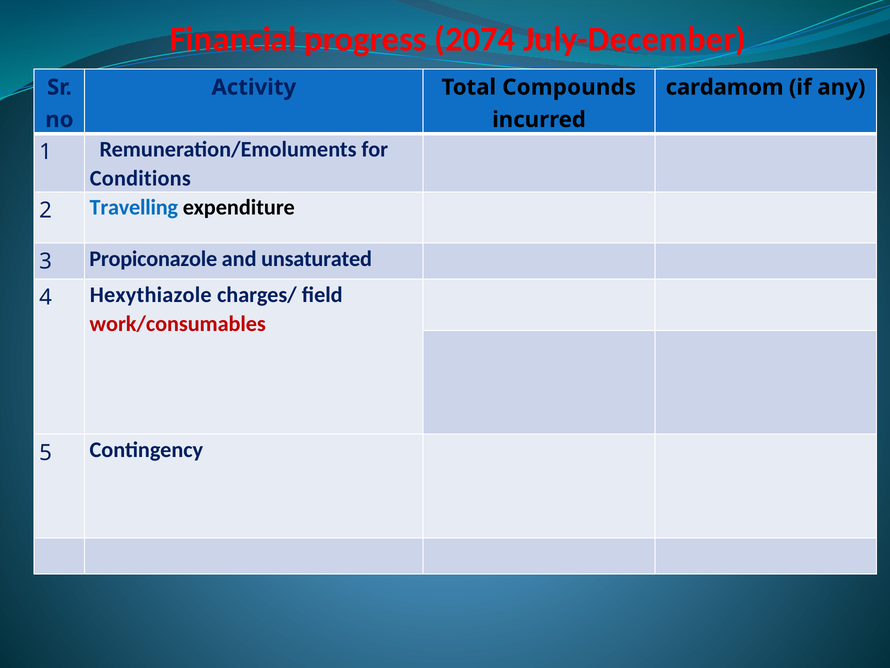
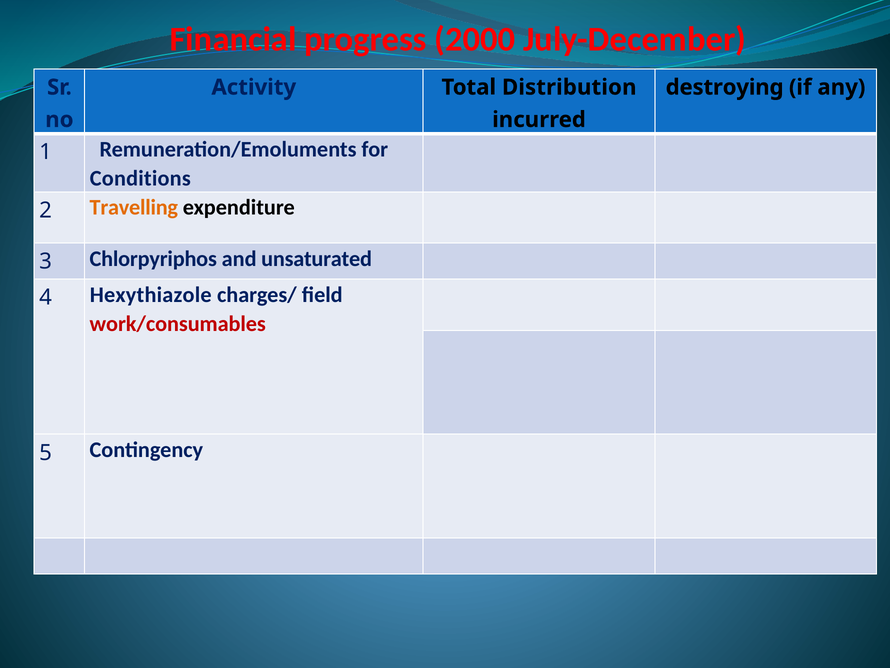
2074: 2074 -> 2000 (475, 39)
Compounds: Compounds -> Distribution (569, 87)
cardamom: cardamom -> destroying (725, 87)
Travelling colour: blue -> orange (134, 207)
Propiconazole: Propiconazole -> Chlorpyriphos (153, 259)
